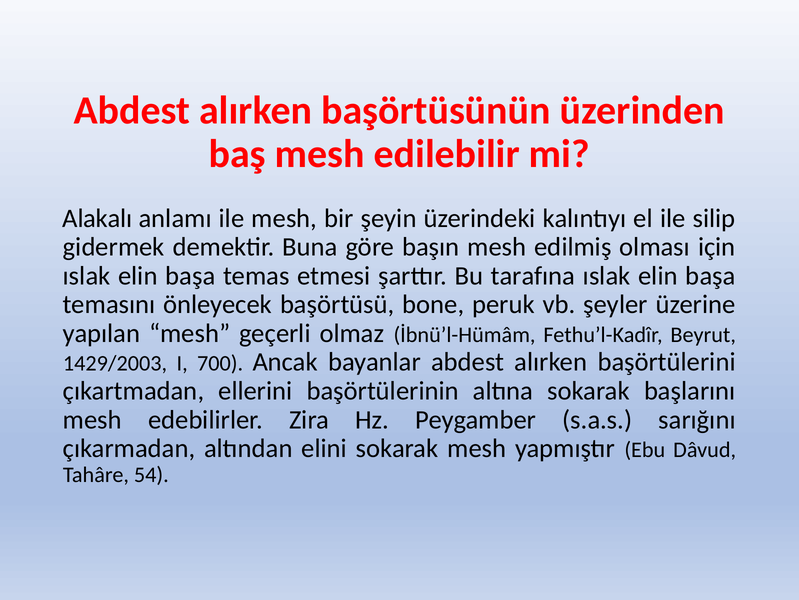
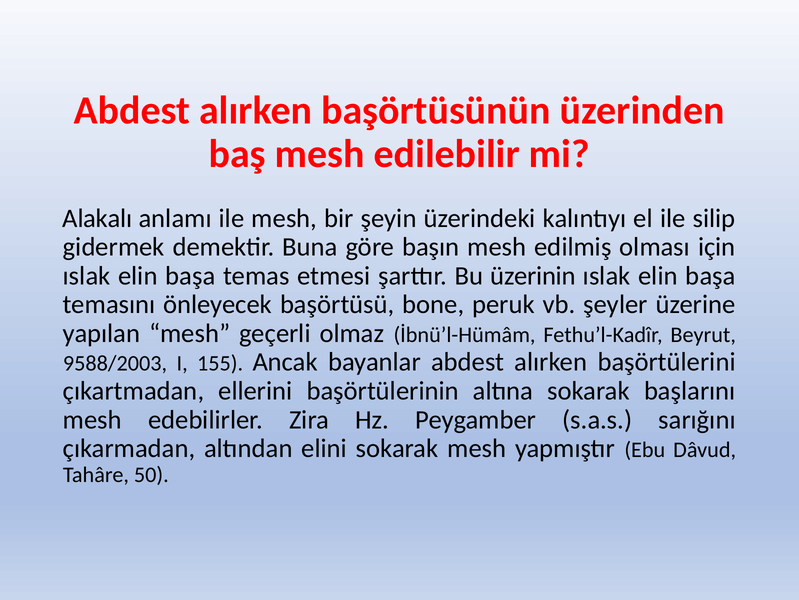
tarafına: tarafına -> üzerinin (533, 275)
1429/2003: 1429/2003 -> 9588/2003 (115, 363)
700: 700 -> 155 (220, 363)
54: 54 -> 50 (151, 474)
